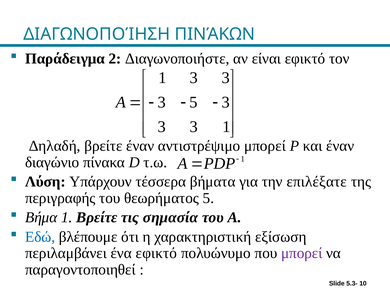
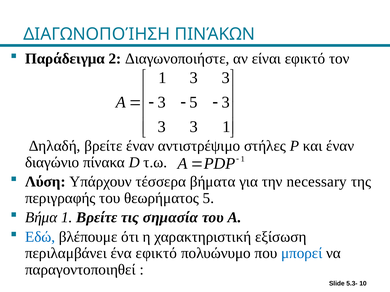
αντιστρέψιμο μπορεί: μπορεί -> στήλες (265, 146)
επιλέξατε: επιλέξατε -> necessary (317, 182)
μπορεί colour: purple -> blue (302, 254)
